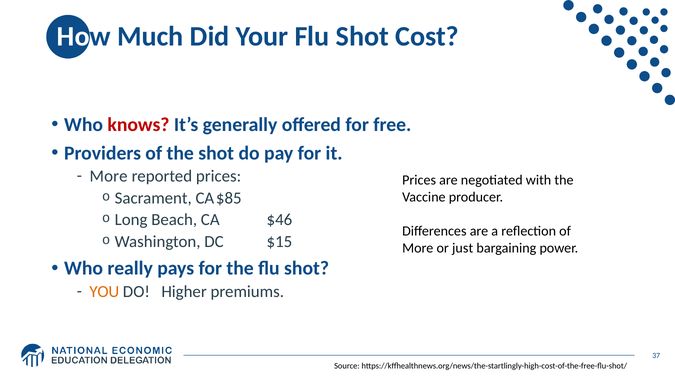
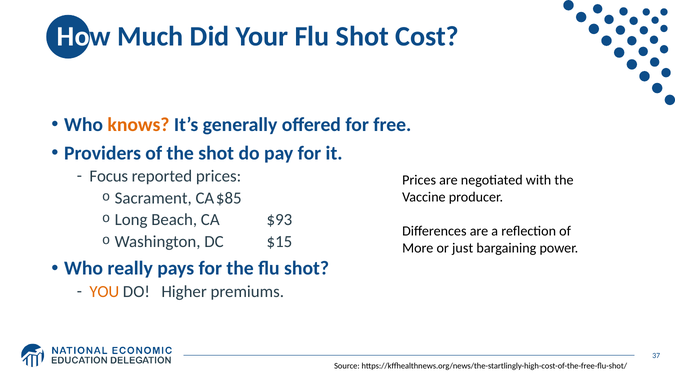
knows colour: red -> orange (138, 125)
More: More -> Focus (109, 176)
$46: $46 -> $93 (279, 220)
